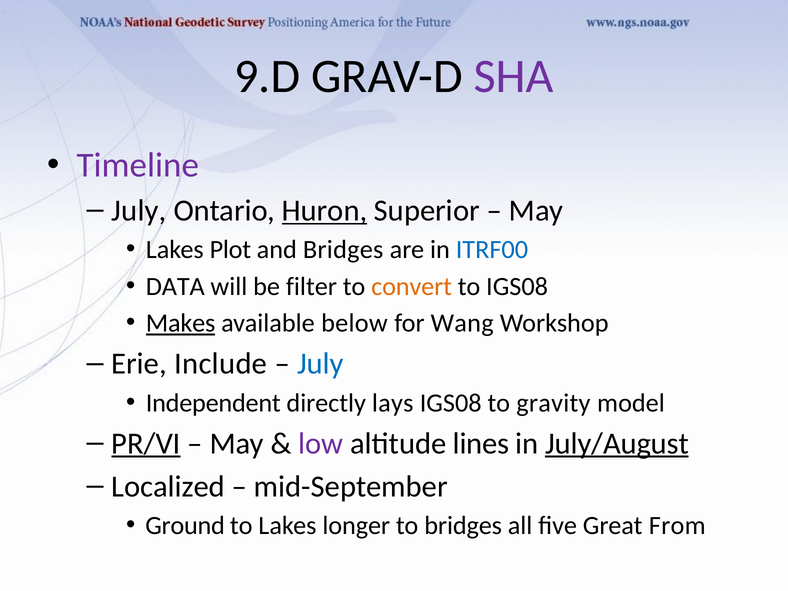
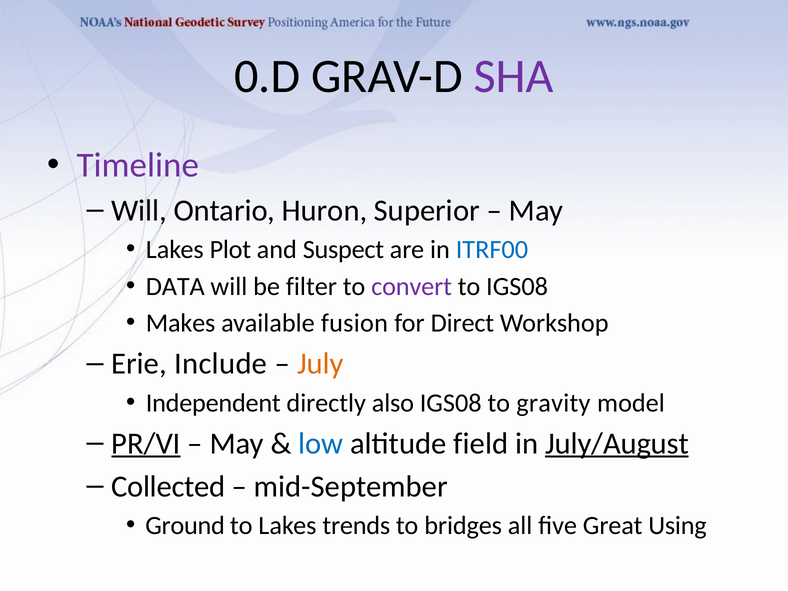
9.D: 9.D -> 0.D (267, 76)
July: July -> Will (139, 211)
Huron underline: present -> none (325, 211)
and Bridges: Bridges -> Suspect (343, 250)
convert colour: orange -> purple (412, 286)
Makes underline: present -> none (181, 323)
below: below -> fusion (354, 323)
Wang: Wang -> Direct (462, 323)
July colour: blue -> orange (320, 364)
lays: lays -> also (393, 403)
low colour: purple -> blue (321, 443)
lines: lines -> field (481, 443)
Localized: Localized -> Collected (168, 486)
longer: longer -> trends (356, 526)
From: From -> Using (678, 526)
